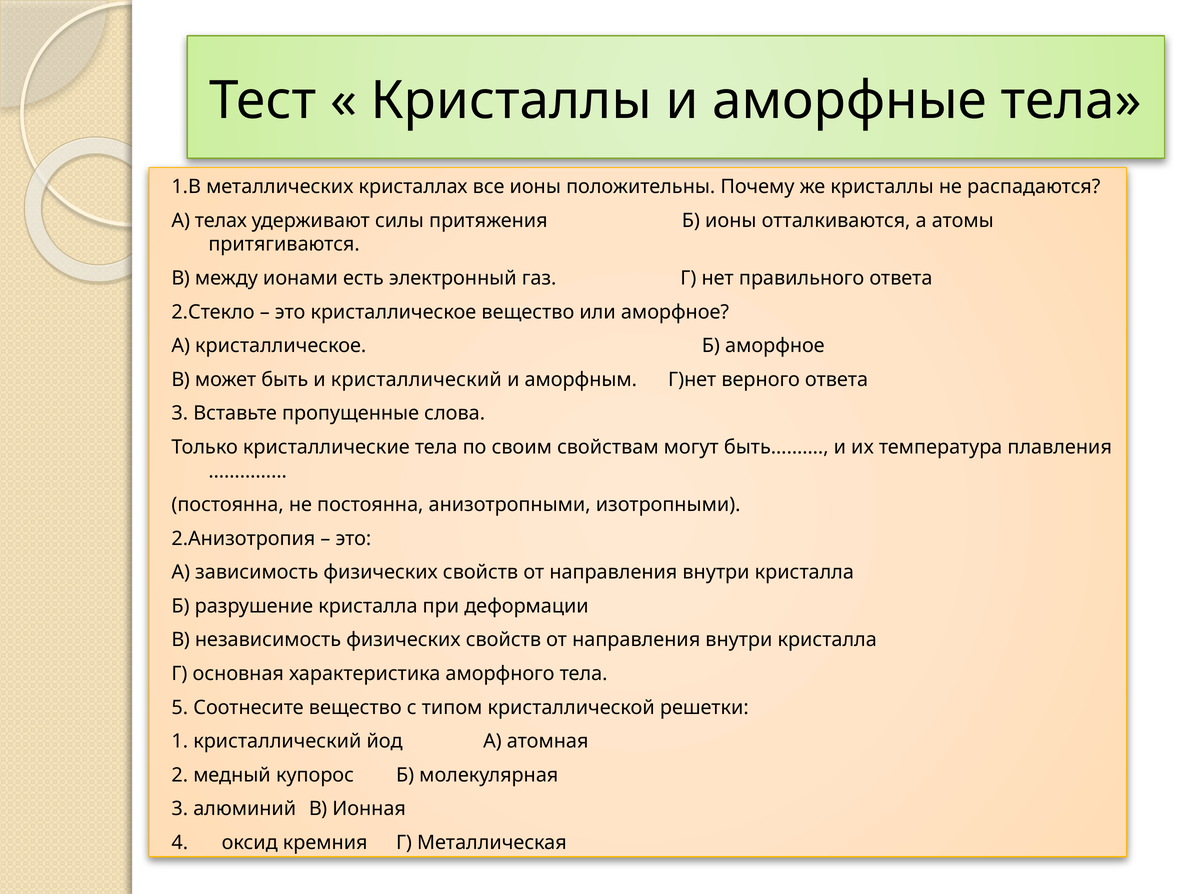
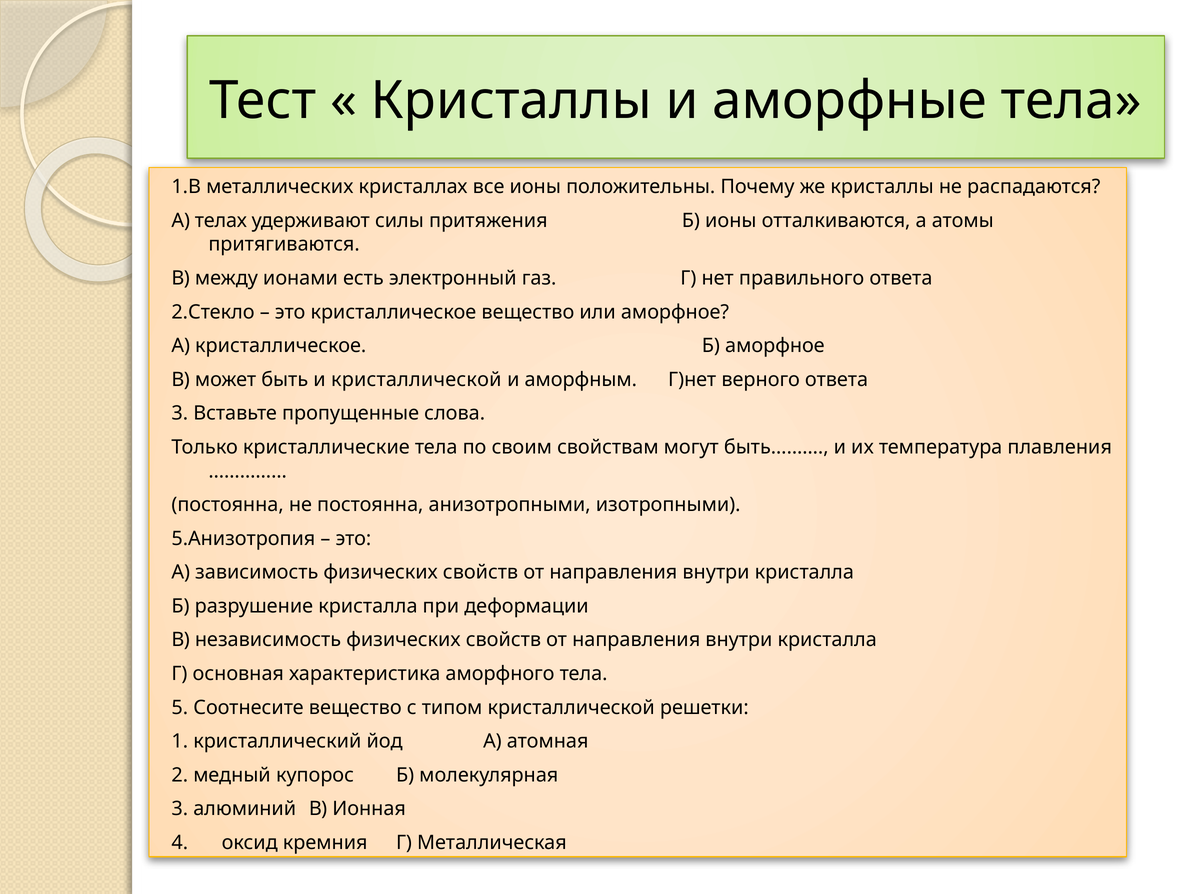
и кристаллический: кристаллический -> кристаллической (416, 380)
2.Анизотропия: 2.Анизотропия -> 5.Анизотропия (243, 539)
